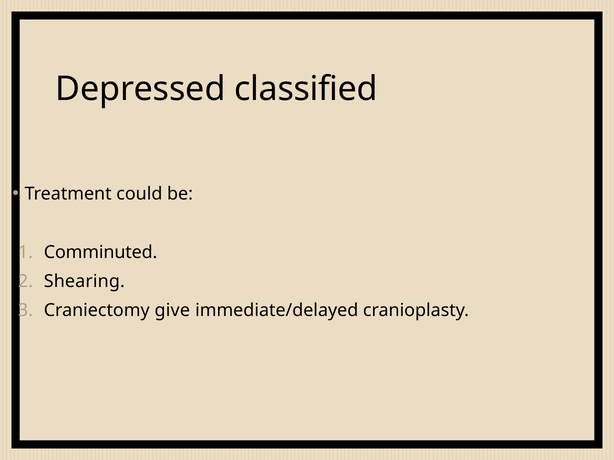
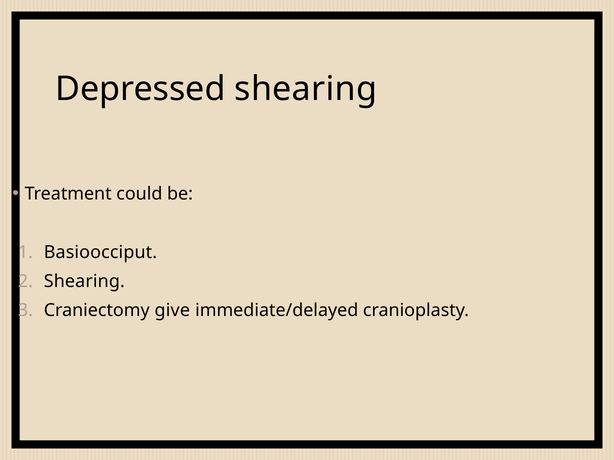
Depressed classified: classified -> shearing (306, 89)
Comminuted: Comminuted -> Basioocciput (100, 252)
